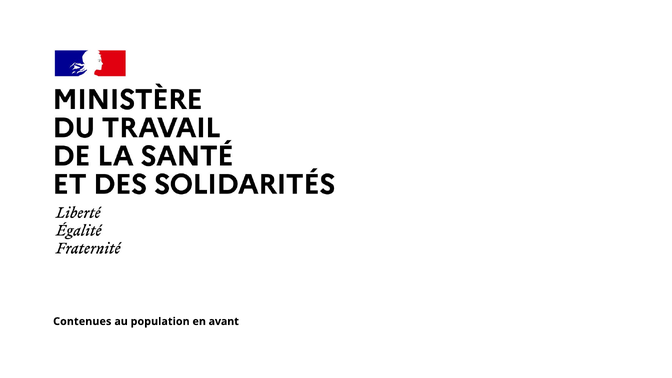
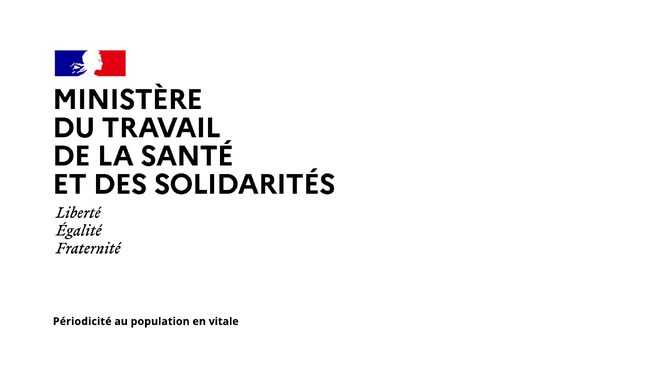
Contenues: Contenues -> Périodicité (82, 321)
avant: avant -> vitale (224, 321)
